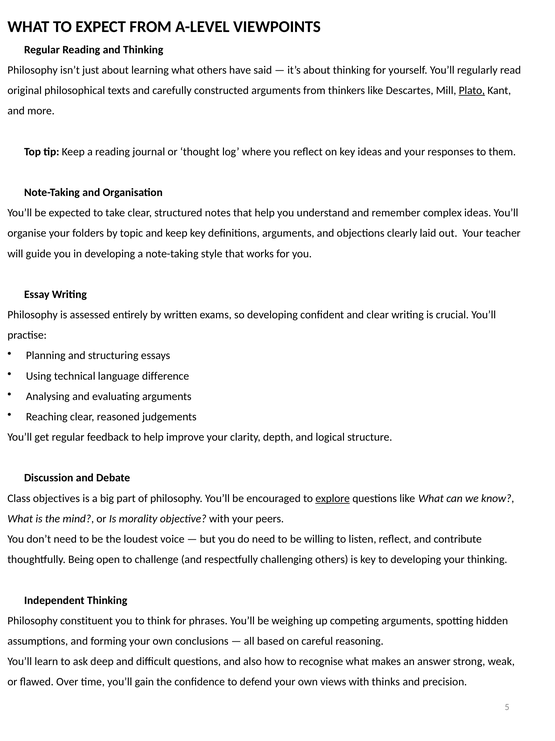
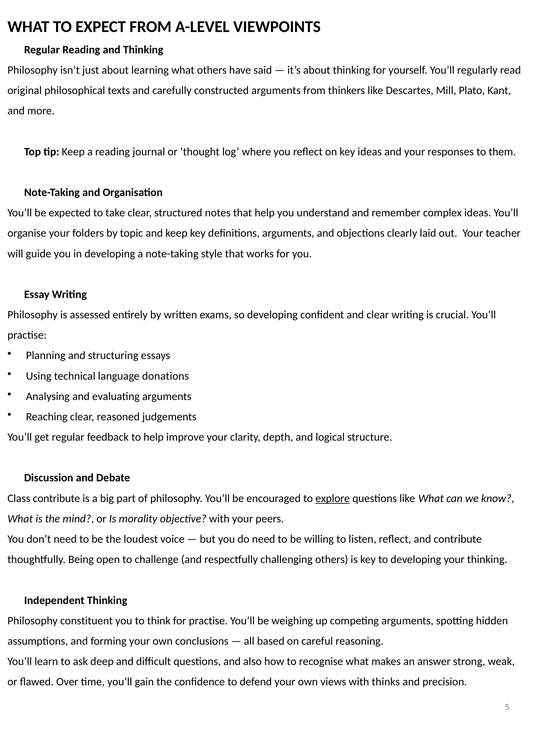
Plato underline: present -> none (472, 90)
difference: difference -> donations (166, 375)
Class objectives: objectives -> contribute (57, 498)
for phrases: phrases -> practise (208, 620)
